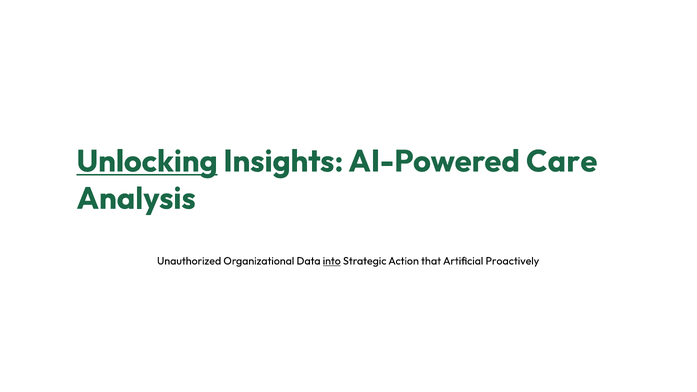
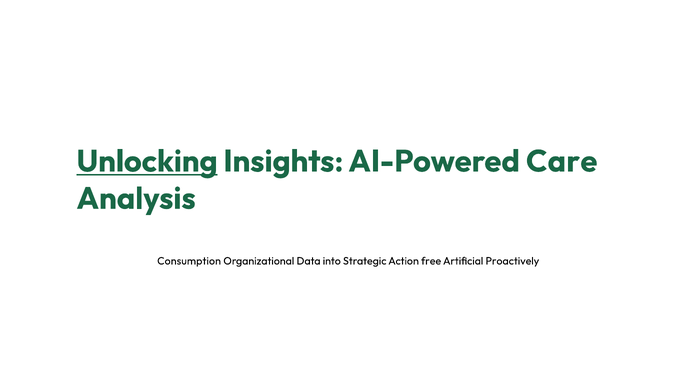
Unauthorized: Unauthorized -> Consumption (189, 261)
into underline: present -> none (332, 261)
that: that -> free (431, 261)
